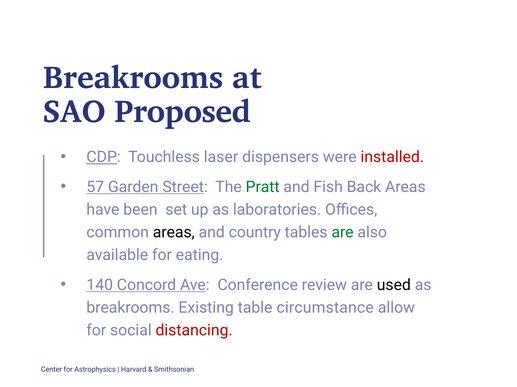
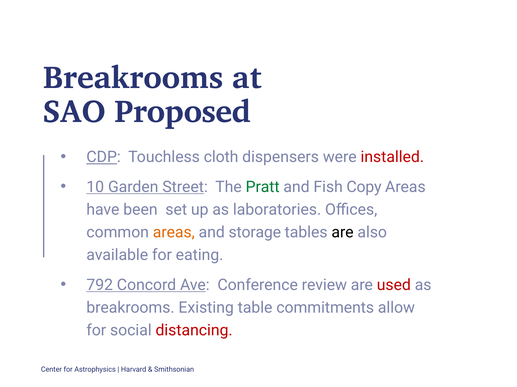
laser: laser -> cloth (221, 157)
57: 57 -> 10 (95, 187)
Back: Back -> Copy (364, 187)
areas colour: black -> orange (174, 233)
country: country -> storage (255, 233)
are colour: green -> black (343, 233)
140: 140 -> 792 (100, 285)
used colour: black -> red (394, 285)
circumstance: circumstance -> commitments (325, 308)
